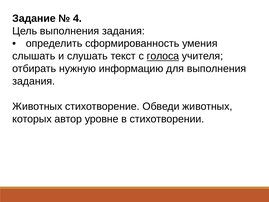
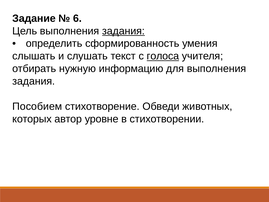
4: 4 -> 6 (77, 18)
задания underline: none -> present (123, 31)
Животных: Животных -> Пособием (37, 106)
